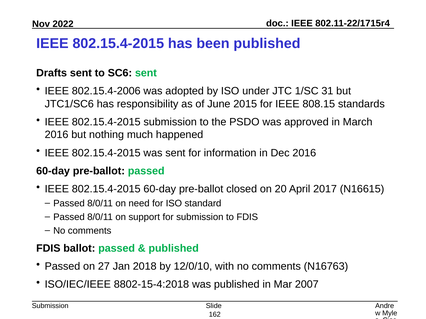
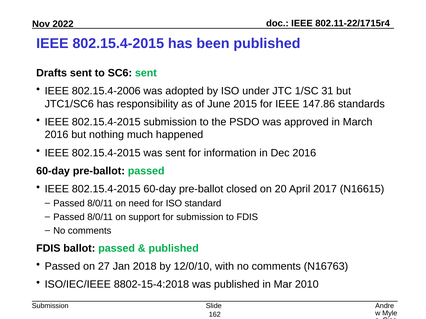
808.15: 808.15 -> 147.86 (319, 104)
2007: 2007 -> 2010 (307, 285)
